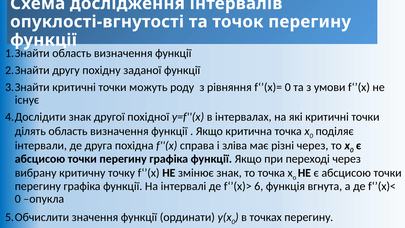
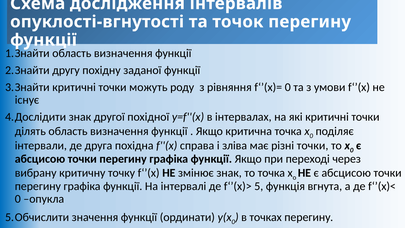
різні через: через -> точки (313, 146)
6: 6 -> 5 (259, 186)
